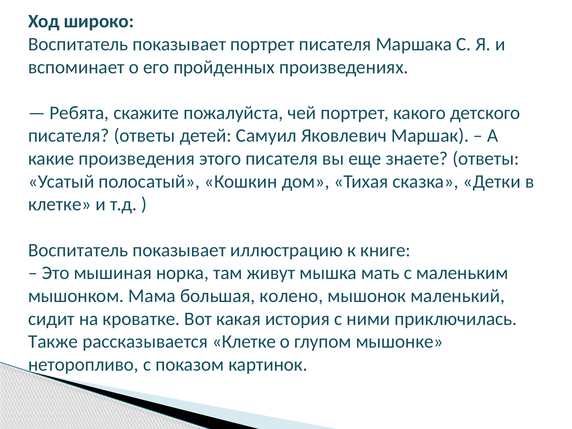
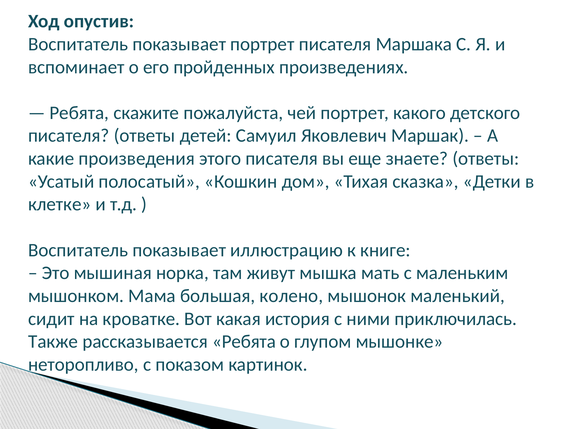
широко: широко -> опустив (99, 21)
рассказывается Клетке: Клетке -> Ребята (244, 342)
